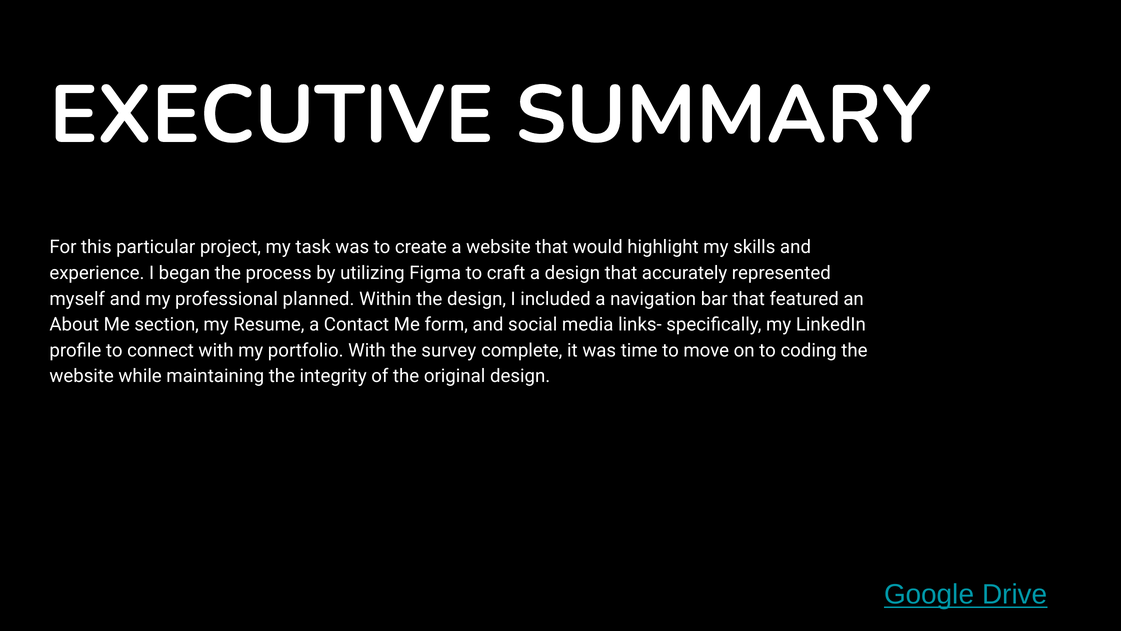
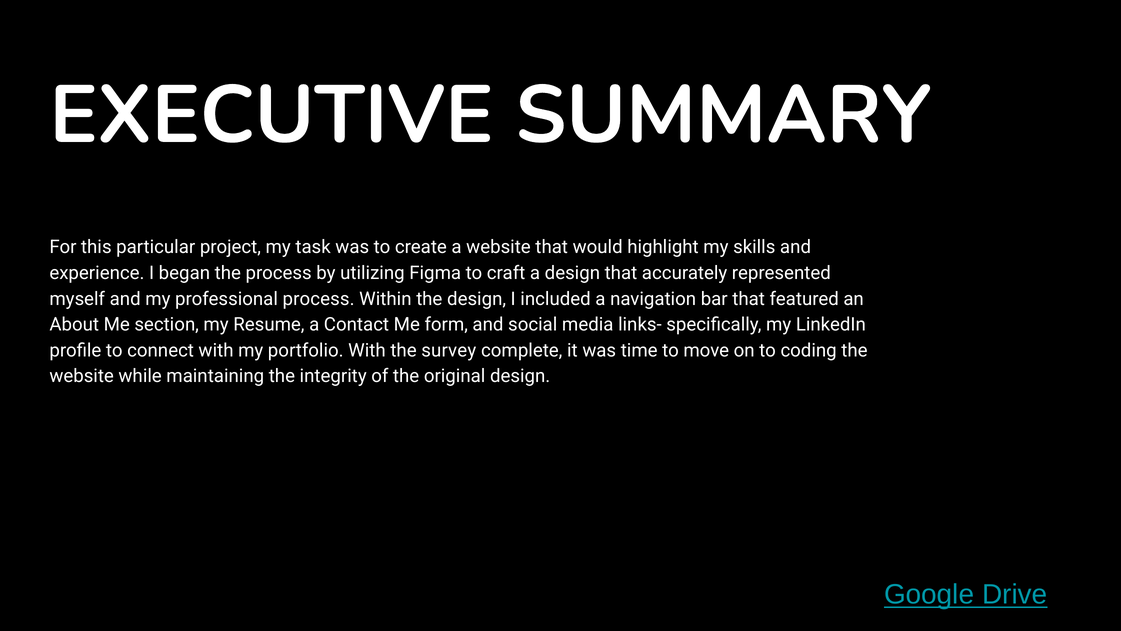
professional planned: planned -> process (319, 299)
